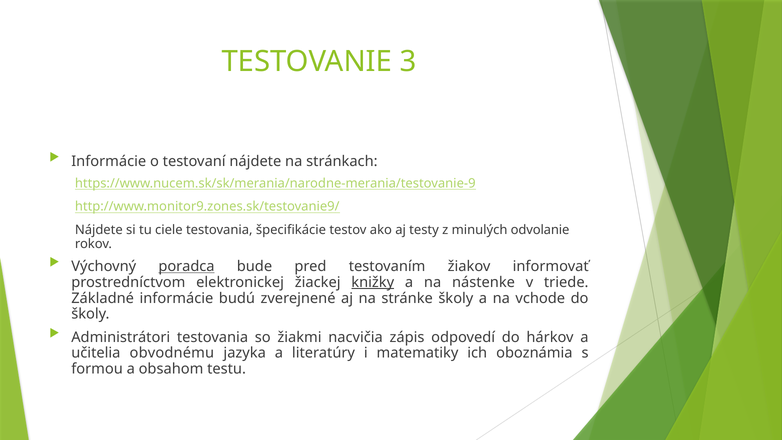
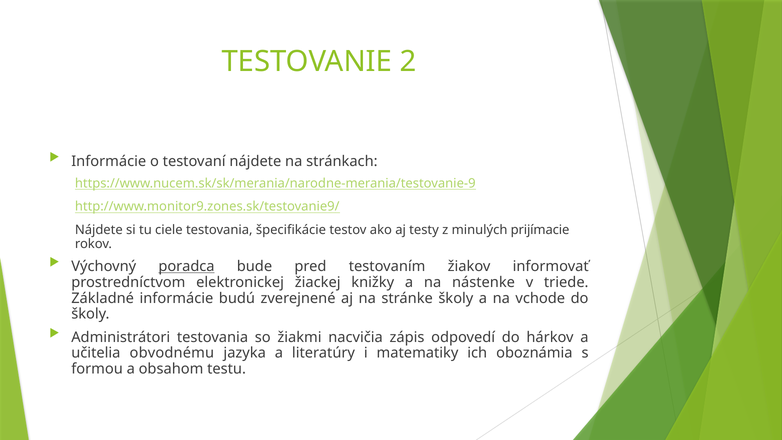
3: 3 -> 2 (408, 62)
odvolanie: odvolanie -> prijímacie (540, 230)
knižky underline: present -> none (373, 282)
